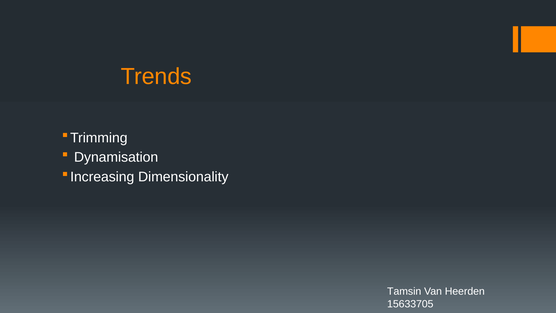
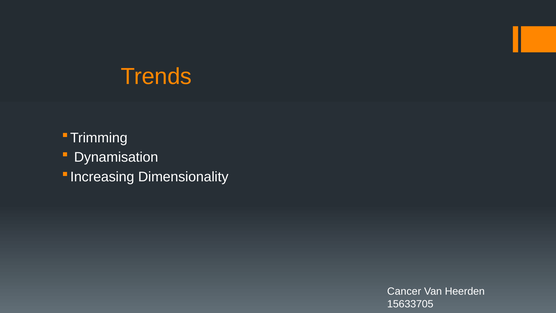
Tamsin: Tamsin -> Cancer (404, 291)
